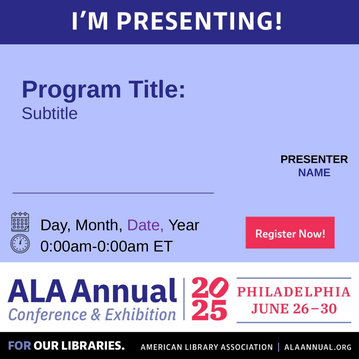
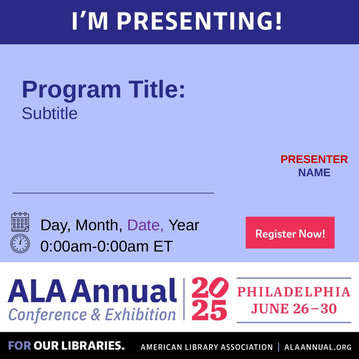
PRESENTER colour: black -> red (314, 160)
